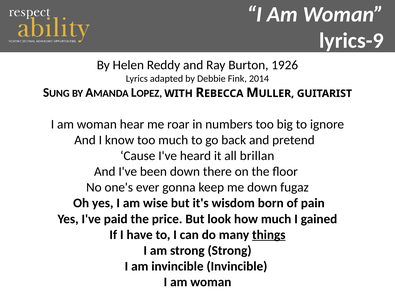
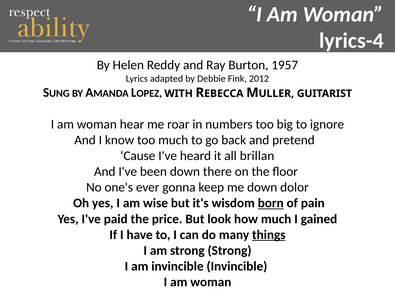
lyrics-9: lyrics-9 -> lyrics-4 (351, 41)
1926: 1926 -> 1957 (285, 65)
2014: 2014 -> 2012 (259, 79)
fugaz: fugaz -> dolor (294, 188)
born underline: none -> present (271, 203)
